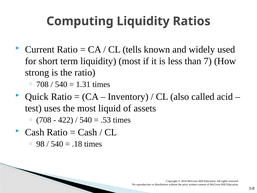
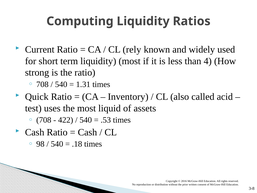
tells: tells -> rely (132, 49)
7: 7 -> 4 (208, 61)
